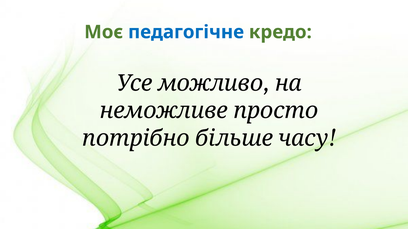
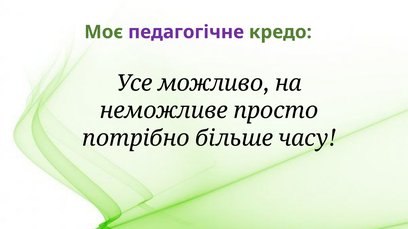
педагогічне colour: blue -> purple (186, 32)
